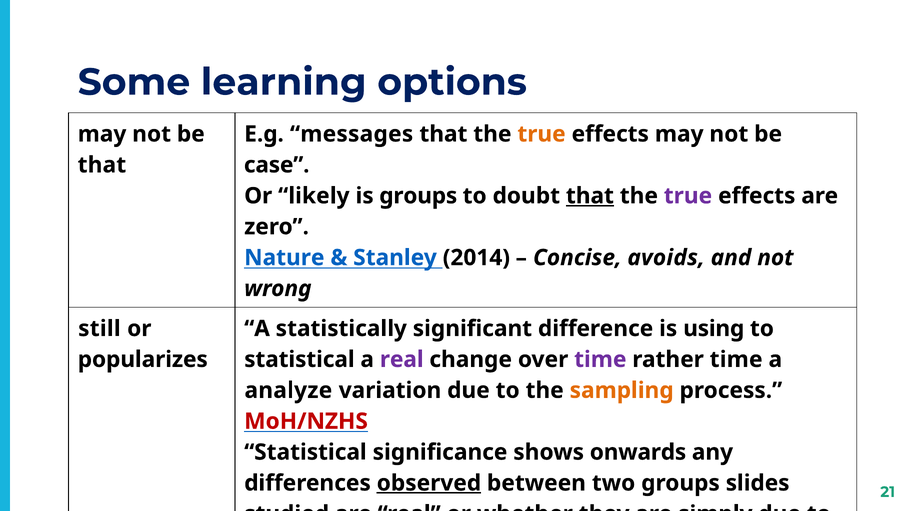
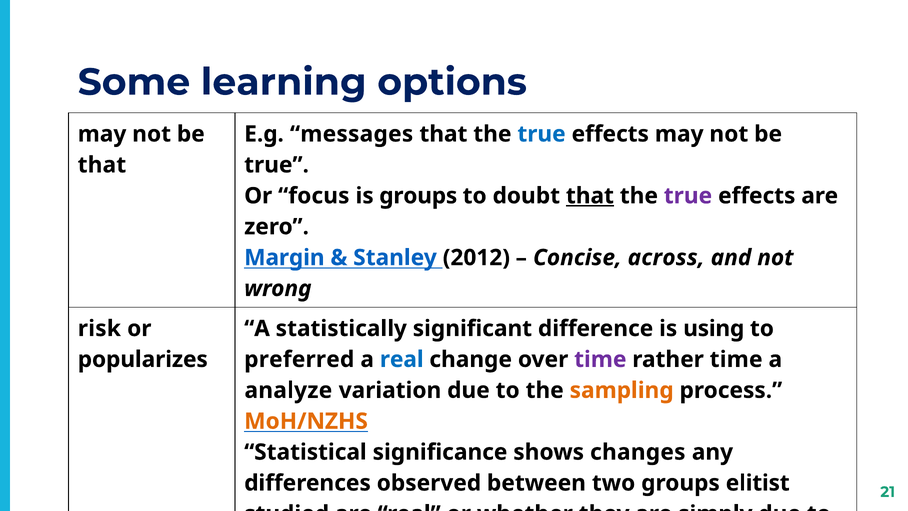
true colour: orange -> blue (542, 134)
case: case -> true (277, 165)
likely: likely -> focus (314, 196)
Nature: Nature -> Margin (284, 258)
2014: 2014 -> 2012 (476, 258)
Concise avoids: avoids -> across (666, 258)
still: still -> risk (99, 328)
statistical: statistical -> preferred (299, 359)
real colour: purple -> blue (402, 359)
MoH/NZHS colour: red -> orange (306, 421)
onwards: onwards -> changes (638, 452)
observed underline: present -> none (429, 483)
slides: slides -> elitist (758, 483)
